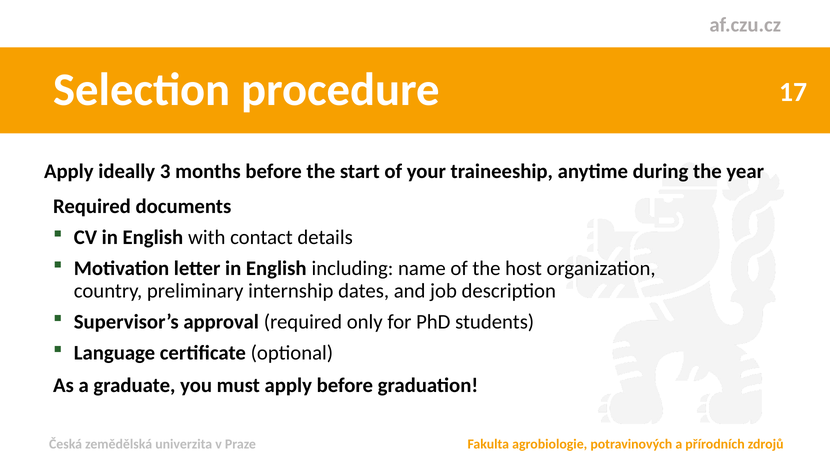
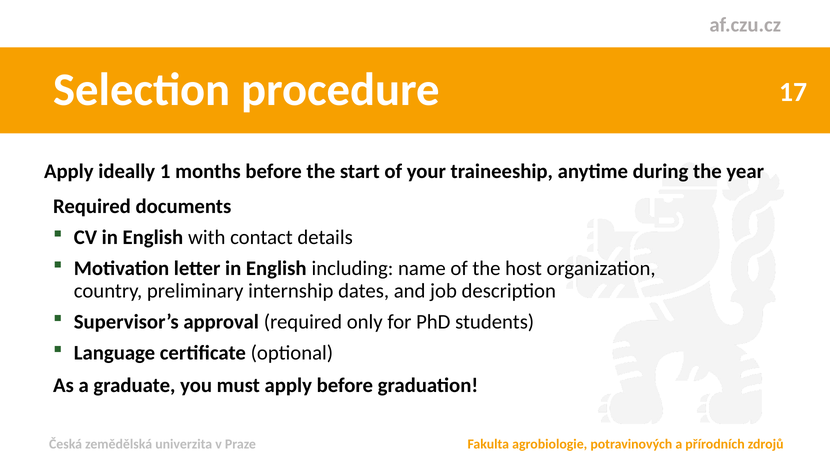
3: 3 -> 1 (165, 171)
